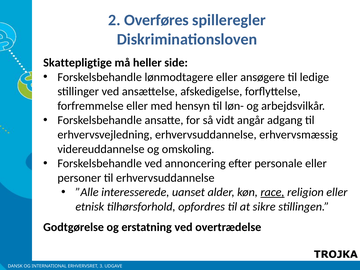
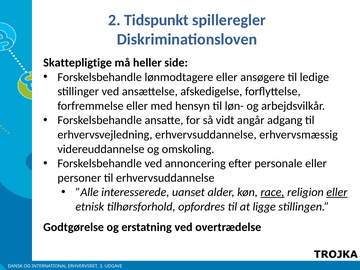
Overføres: Overføres -> Tidspunkt (156, 20)
eller underline: none -> present (337, 192)
sikre: sikre -> ligge (264, 207)
